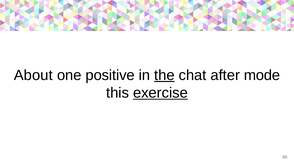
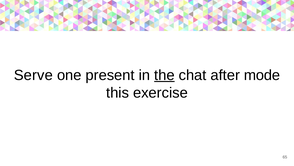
About: About -> Serve (33, 75)
positive: positive -> present (110, 75)
exercise underline: present -> none (160, 93)
